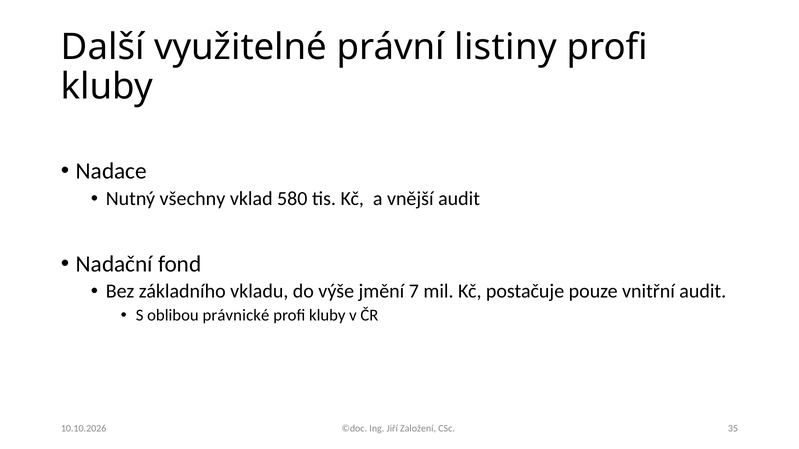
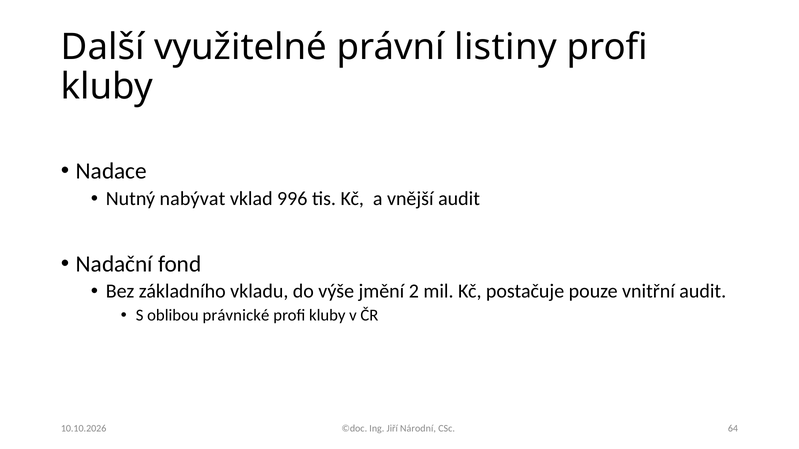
všechny: všechny -> nabývat (192, 199)
580: 580 -> 996 (292, 199)
7: 7 -> 2 (414, 292)
Založení: Založení -> Národní (418, 429)
35: 35 -> 64 (733, 429)
